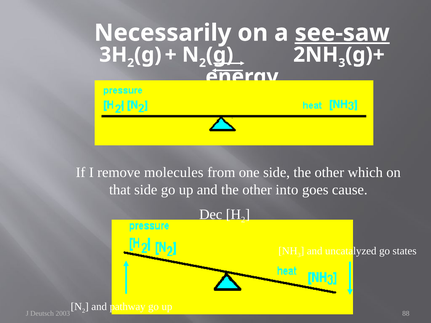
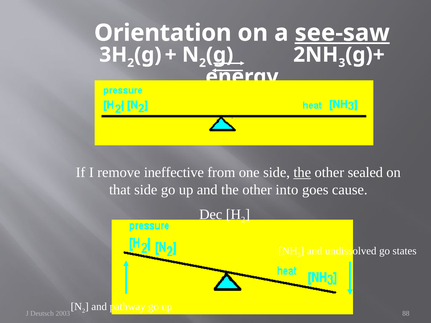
Necessarily: Necessarily -> Orientation (163, 33)
molecules: molecules -> ineffective (174, 173)
the underline: none -> present (302, 173)
which: which -> sealed (365, 173)
uncatalyzed: uncatalyzed -> undissolved (351, 251)
